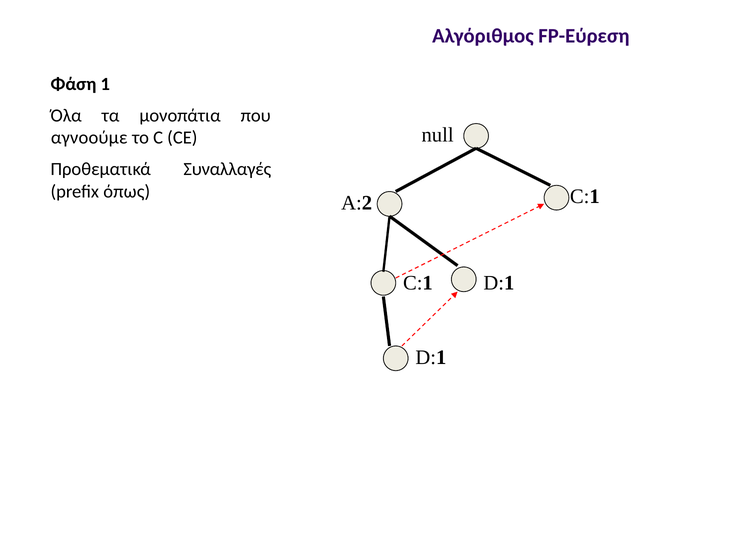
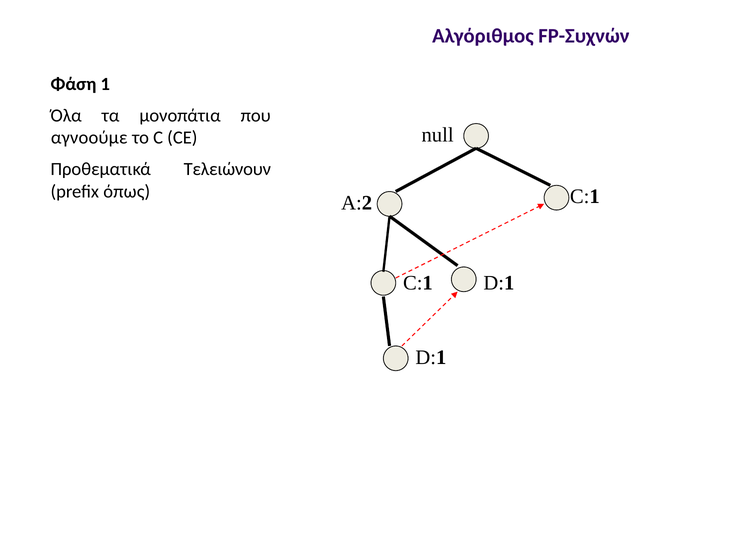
FP-Εύρεση: FP-Εύρεση -> FP-Συχνών (584, 36)
Συναλλαγές: Συναλλαγές -> Τελειώνουν (227, 169)
